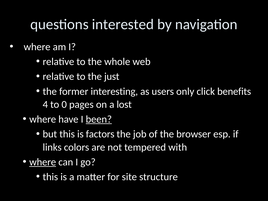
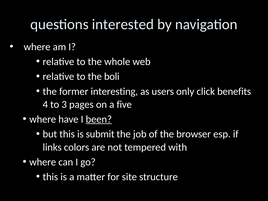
just: just -> boli (112, 77)
0: 0 -> 3 (64, 104)
lost: lost -> five (124, 104)
factors: factors -> submit (100, 134)
where underline: present -> none (43, 162)
